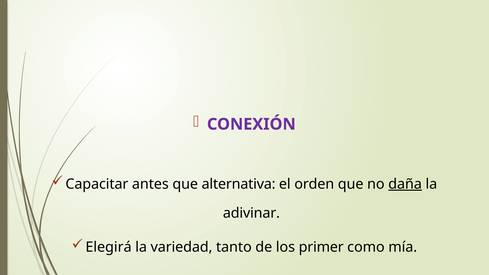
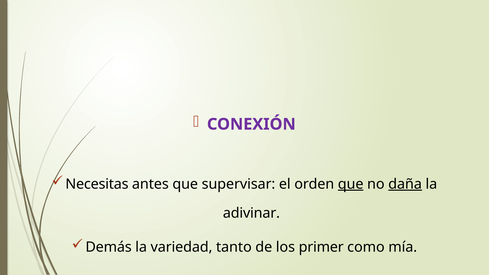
Capacitar: Capacitar -> Necesitas (97, 184)
alternativa: alternativa -> supervisar (239, 184)
que underline: none -> present (351, 184)
Elegirá: Elegirá -> Demás (109, 247)
